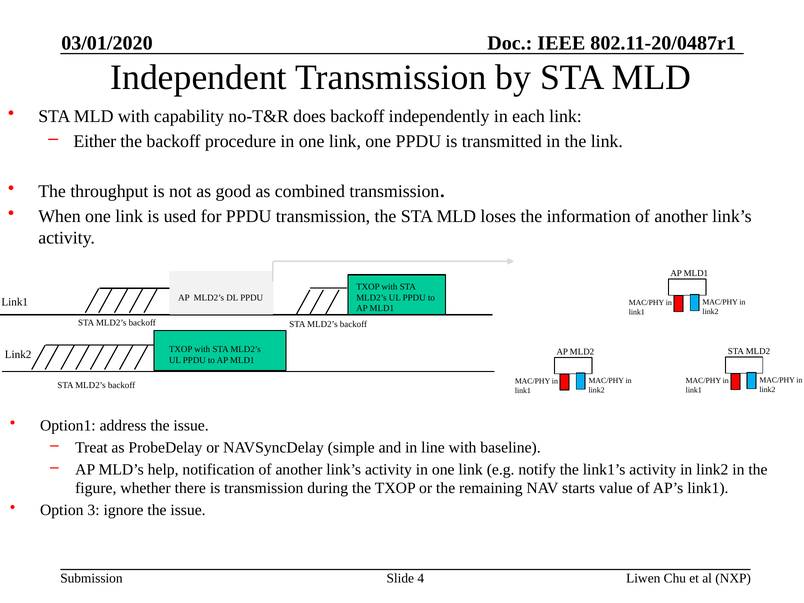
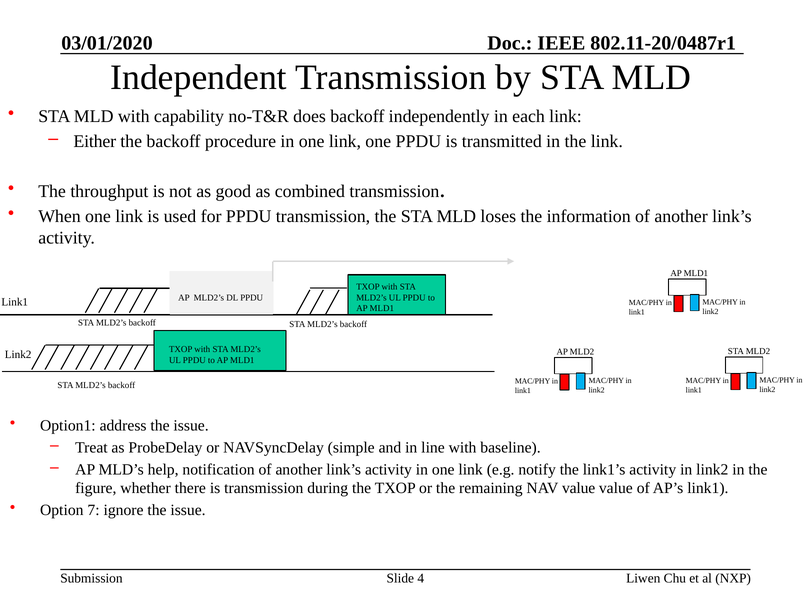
NAV starts: starts -> value (579, 488)
3: 3 -> 7 (94, 510)
